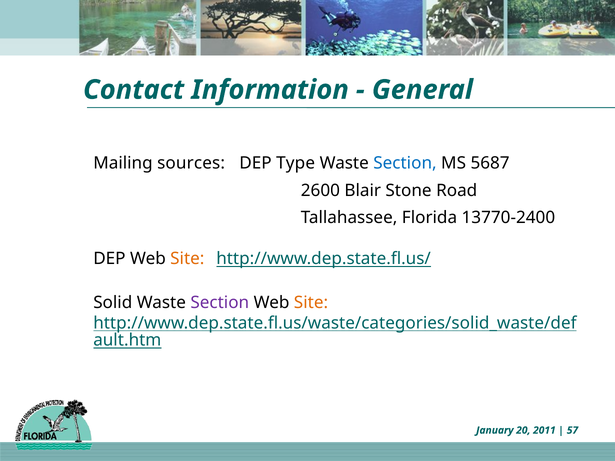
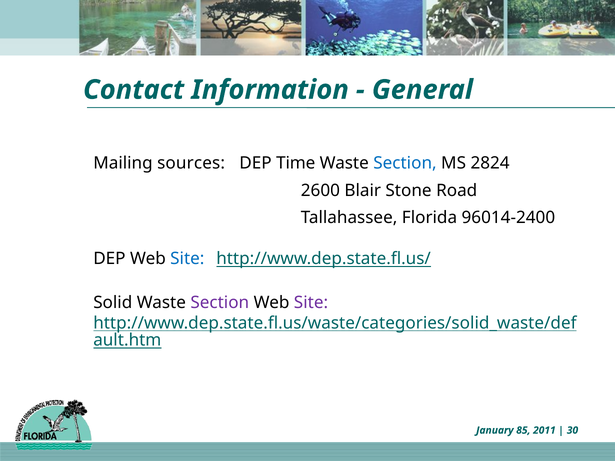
Type: Type -> Time (296, 163)
5687: 5687 -> 2824 (490, 163)
13770-2400: 13770-2400 -> 96014-2400 (508, 218)
Site colour: orange -> blue (187, 259)
Site colour: orange -> purple (311, 303)
20: 20 -> 85 (523, 431)
57: 57 -> 30 (572, 431)
